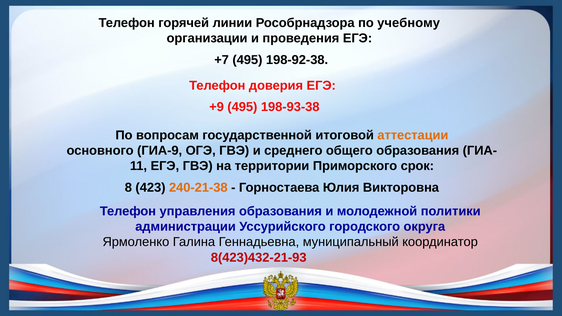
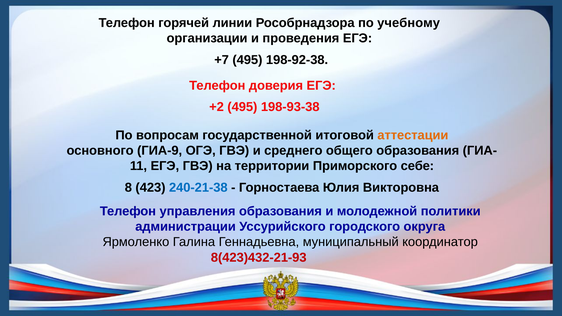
+9: +9 -> +2 (217, 107)
срок: срок -> себе (417, 166)
240-21-38 colour: orange -> blue (198, 188)
